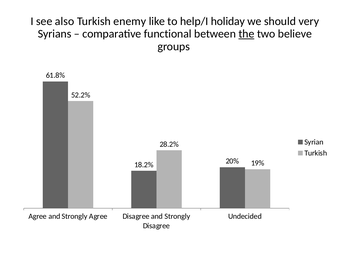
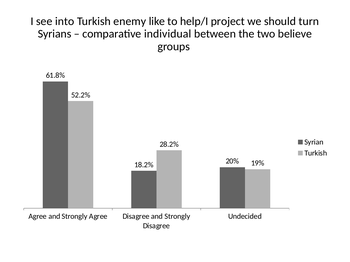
also: also -> into (65, 21)
holiday: holiday -> project (228, 21)
very: very -> turn (309, 21)
functional: functional -> individual (168, 34)
the underline: present -> none (246, 34)
